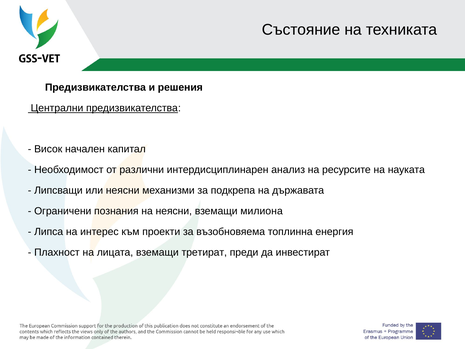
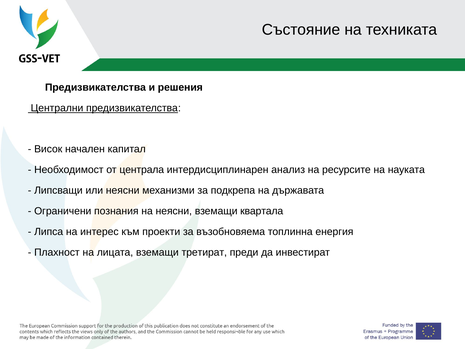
различни: различни -> централа (142, 170)
милиона: милиона -> квартала (262, 211)
